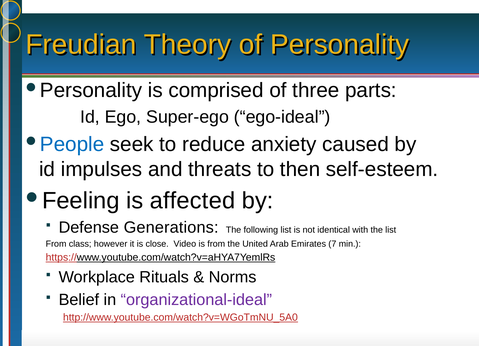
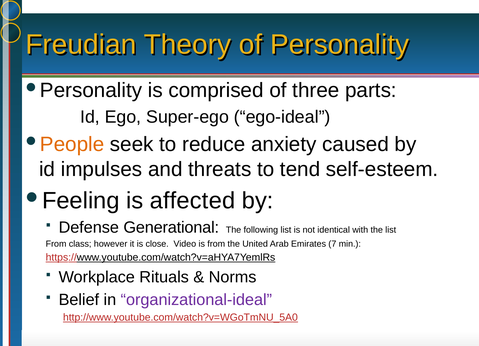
People colour: blue -> orange (72, 144)
then: then -> tend (300, 169)
Generations: Generations -> Generational (171, 227)
